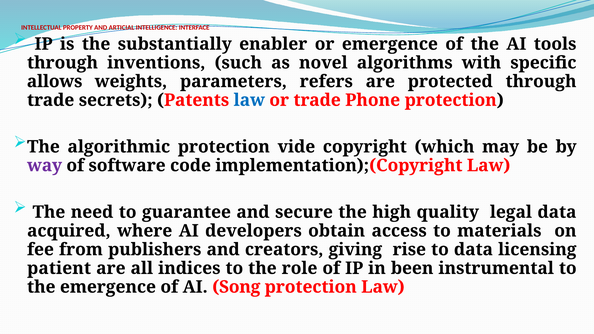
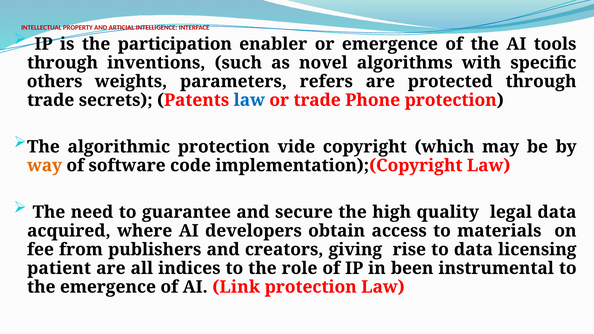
substantially: substantially -> participation (175, 44)
allows: allows -> others (55, 81)
way colour: purple -> orange (45, 166)
Song: Song -> Link (236, 287)
